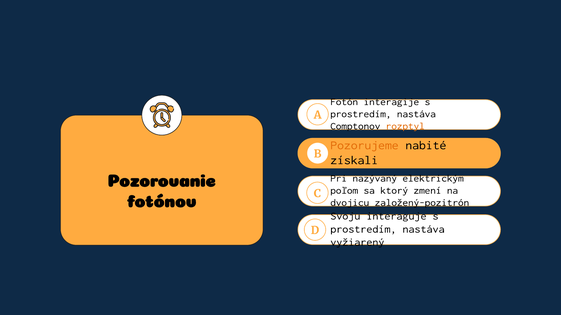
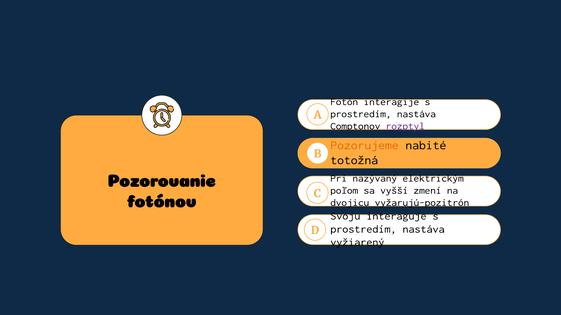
rozptyl colour: orange -> purple (405, 126)
získali: získali -> totožná (354, 160)
ktorý: ktorý -> vyšší (394, 191)
založený-pozitrón: založený-pozitrón -> vyžarujú-pozitrón (422, 203)
